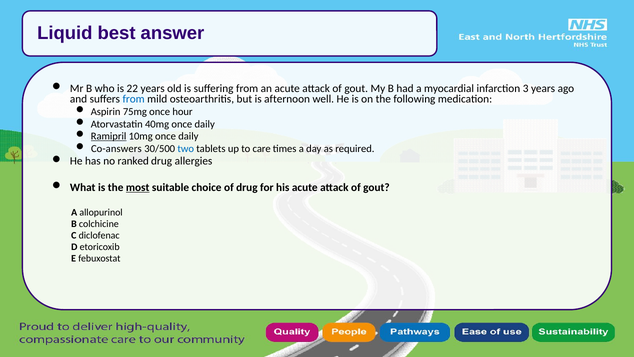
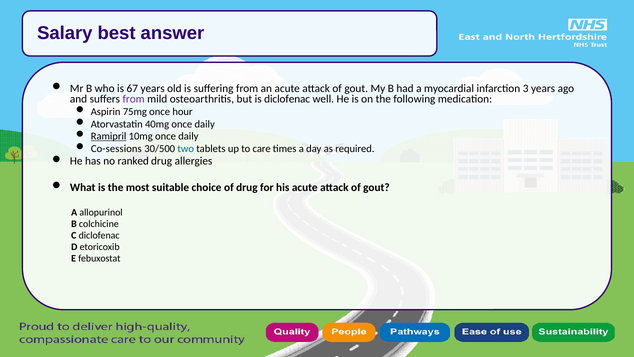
Liquid: Liquid -> Salary (65, 33)
22: 22 -> 67 (132, 88)
from colour: blue -> purple (134, 99)
is afternoon: afternoon -> diclofenac (287, 99)
Co-answers: Co-answers -> Co-sessions (116, 148)
most underline: present -> none (138, 187)
